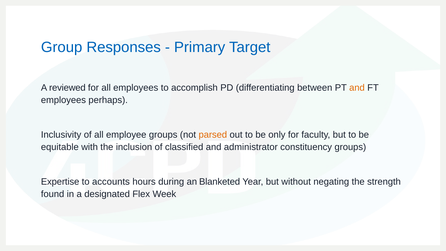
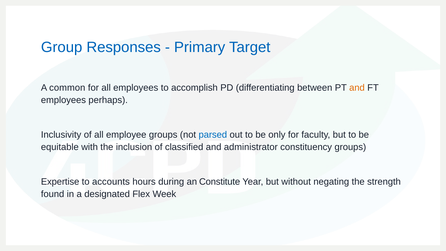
reviewed: reviewed -> common (67, 88)
parsed colour: orange -> blue (213, 135)
Blanketed: Blanketed -> Constitute (220, 182)
